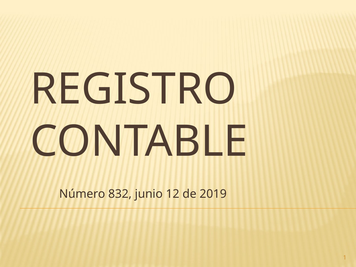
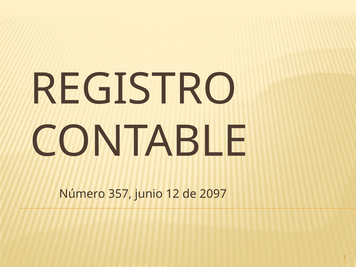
832: 832 -> 357 (120, 194)
2019: 2019 -> 2097 (213, 194)
